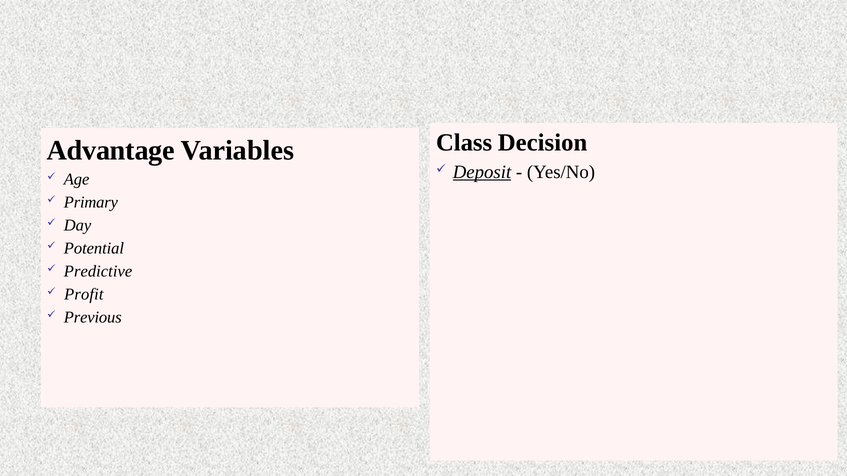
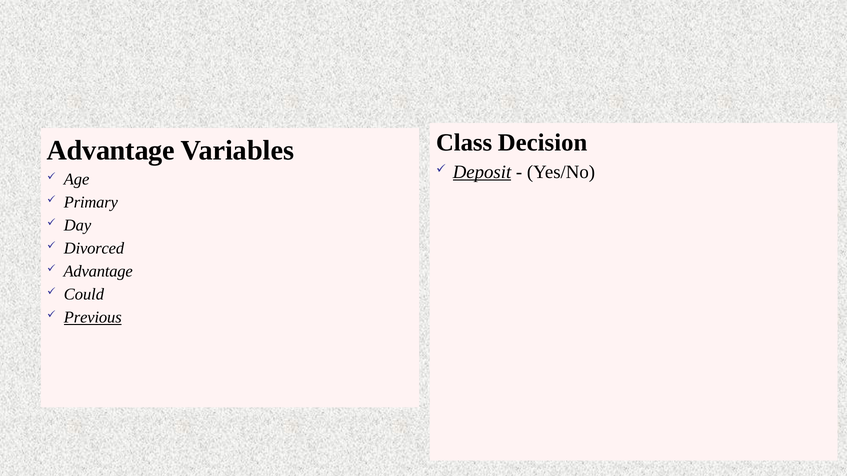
Potential: Potential -> Divorced (94, 249)
Predictive: Predictive -> Advantage (98, 272)
Profit: Profit -> Could (84, 294)
Previous underline: none -> present (93, 317)
